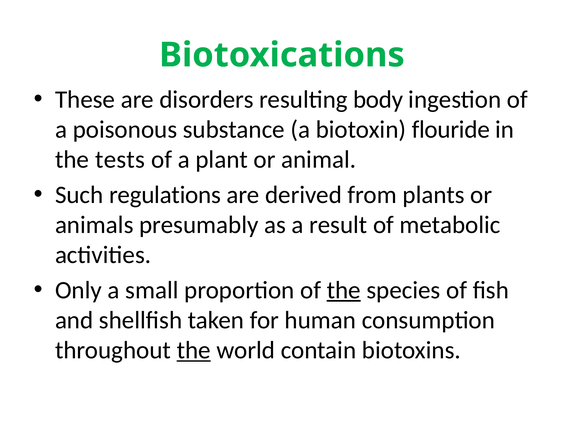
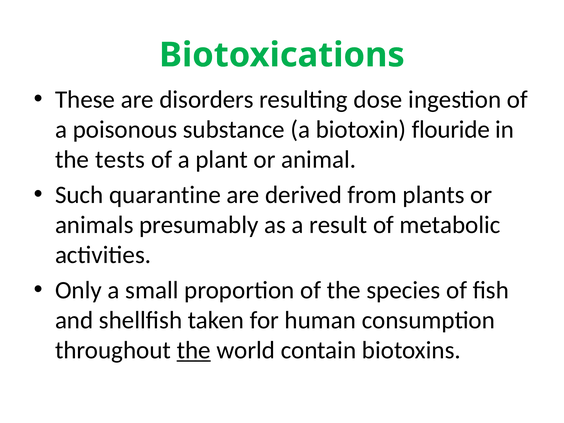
body: body -> dose (378, 100)
regulations: regulations -> quarantine (165, 195)
the underline: present -> none (344, 290)
